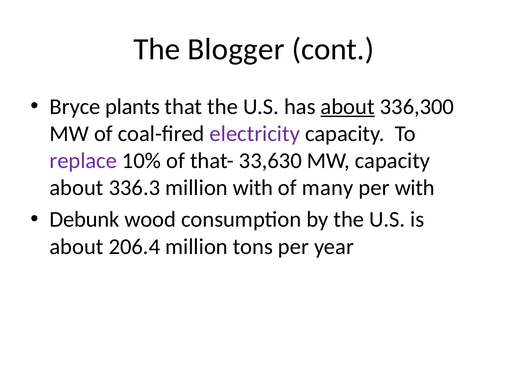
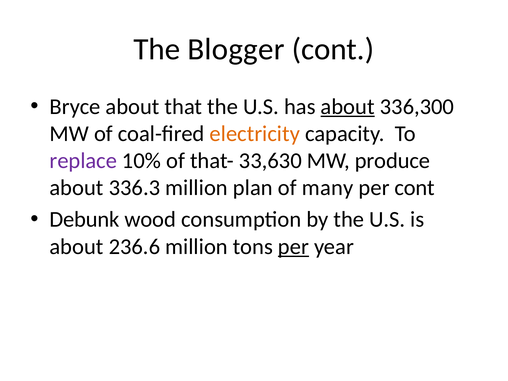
Bryce plants: plants -> about (133, 107)
electricity colour: purple -> orange (255, 134)
MW capacity: capacity -> produce (392, 161)
million with: with -> plan (253, 188)
per with: with -> cont (415, 188)
206.4: 206.4 -> 236.6 (134, 247)
per underline: none -> present (293, 247)
